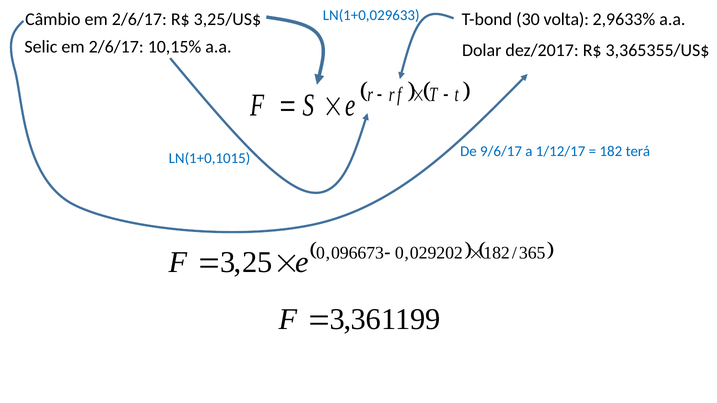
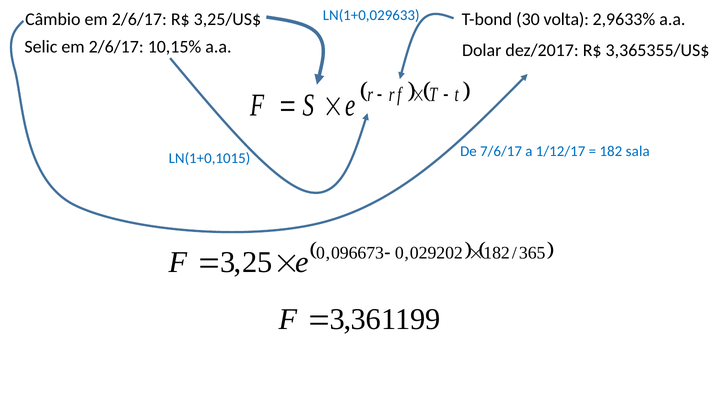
9/6/17: 9/6/17 -> 7/6/17 (501, 152)
terá: terá -> sala (638, 152)
